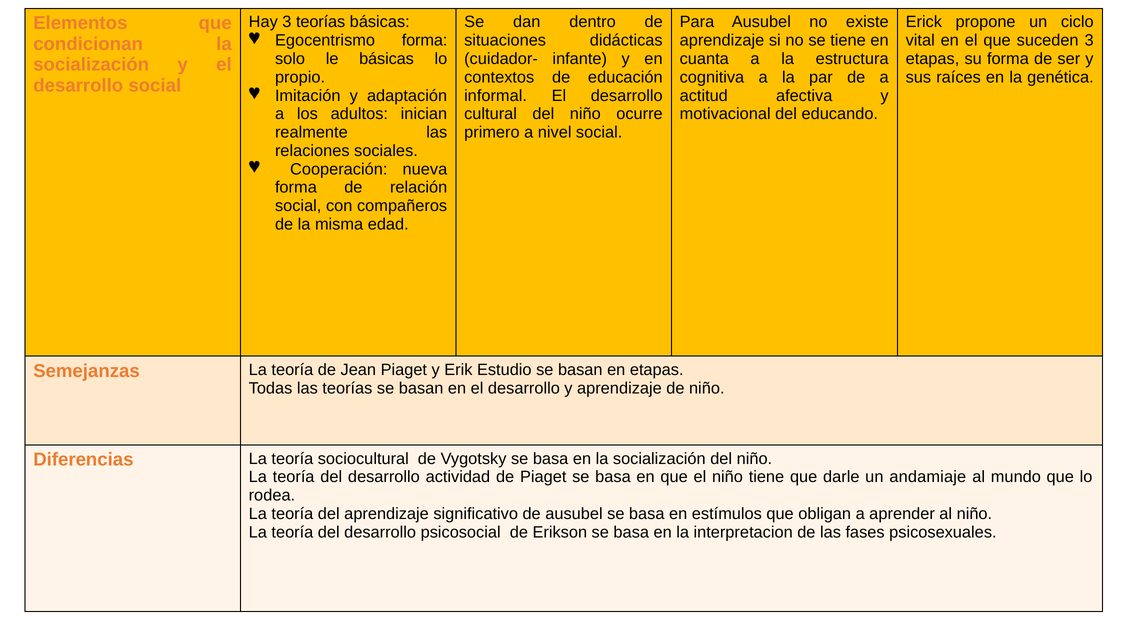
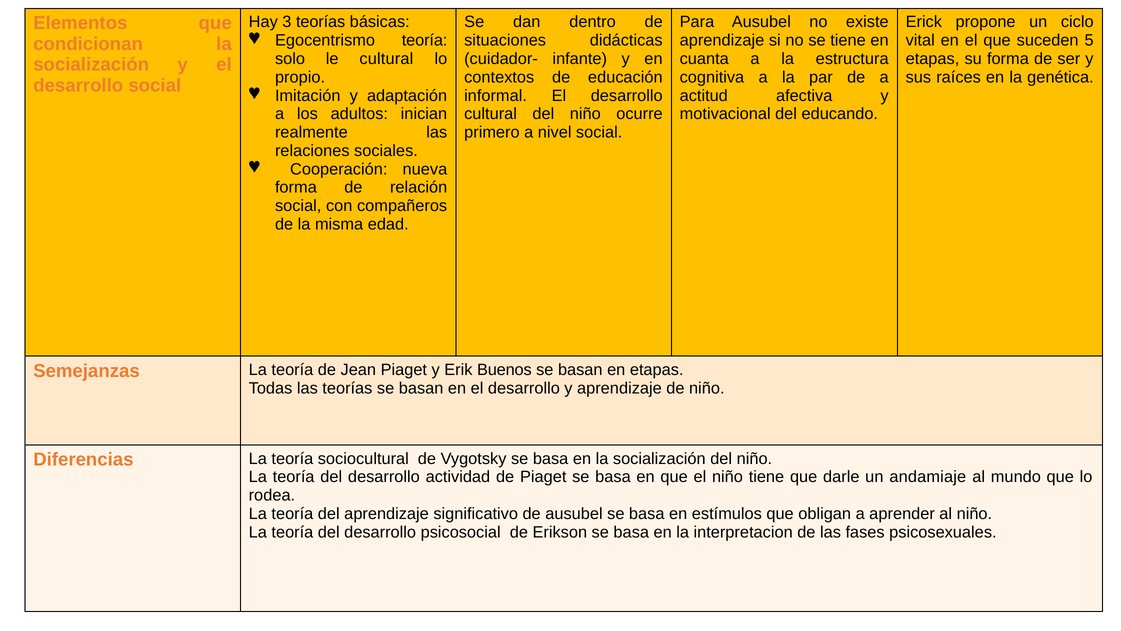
Egocentrismo forma: forma -> teoría (425, 40)
suceden 3: 3 -> 5 (1089, 40)
le básicas: básicas -> cultural (386, 59)
Estudio: Estudio -> Buenos (504, 370)
